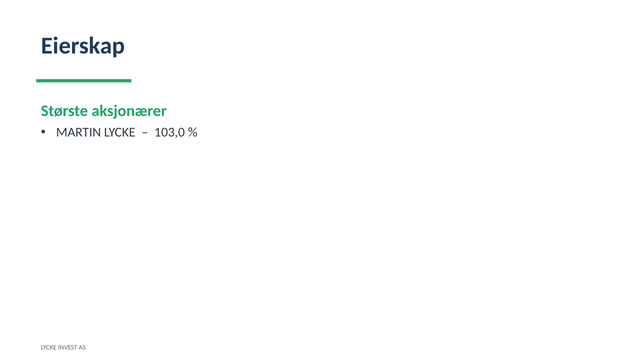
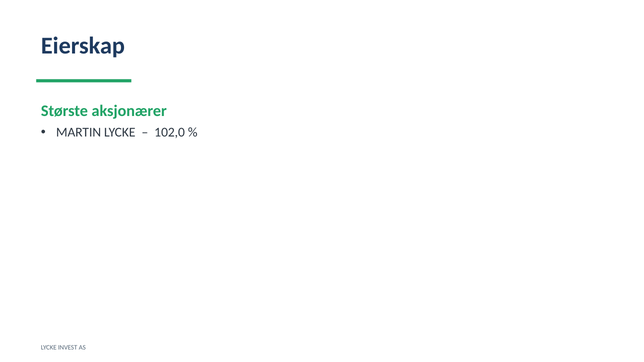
103,0: 103,0 -> 102,0 (170, 132)
